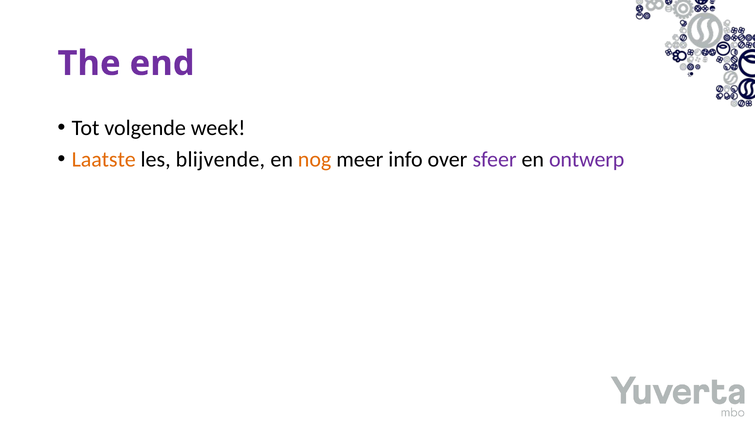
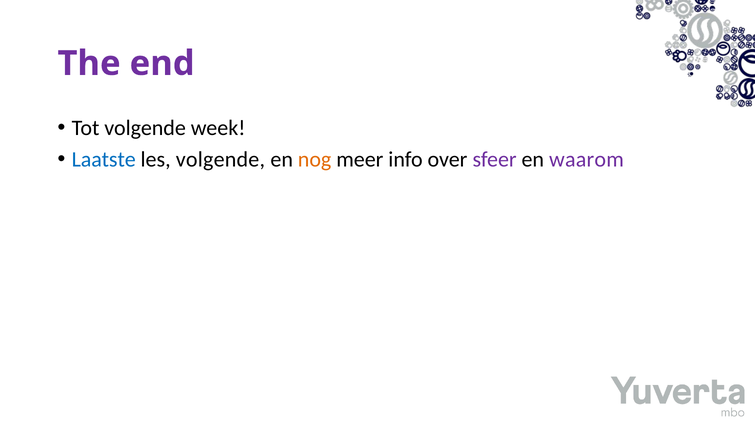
Laatste colour: orange -> blue (104, 159)
les blijvende: blijvende -> volgende (220, 159)
ontwerp: ontwerp -> waarom (587, 159)
